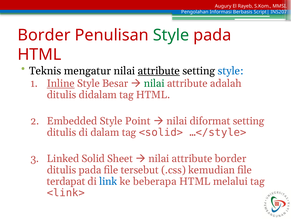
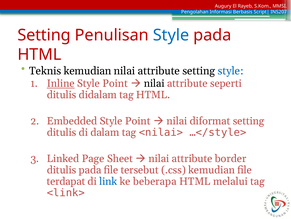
Border: Border -> Setting (44, 35)
Style colour: green -> blue (171, 35)
Teknis mengatur: mengatur -> kemudian (88, 71)
attribute underline: present -> none (159, 71)
Besar: Besar -> Point (115, 83)
nilai colour: green -> black (154, 83)
adalah: adalah -> seperti (226, 83)
<solid>: <solid> -> <nilai> (161, 132)
Solid: Solid -> Page (93, 158)
